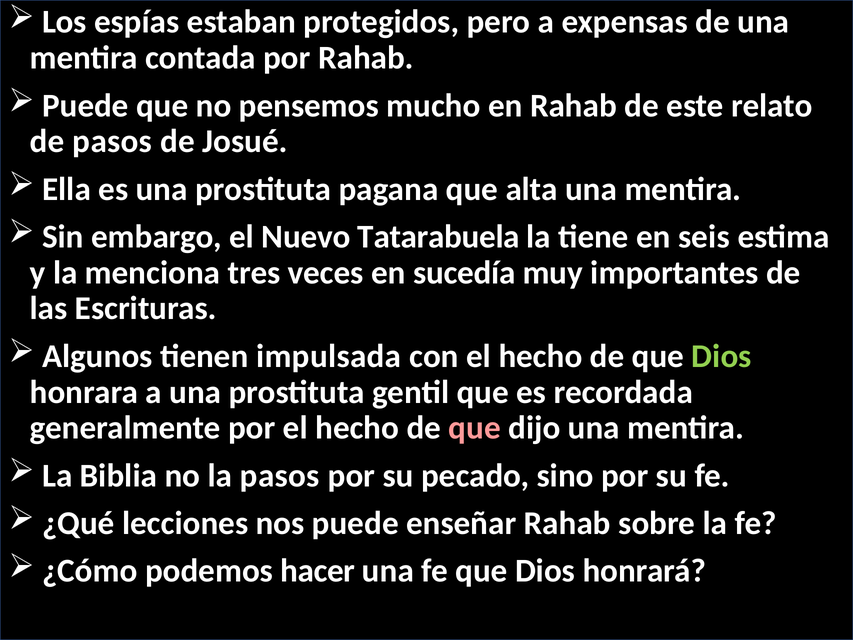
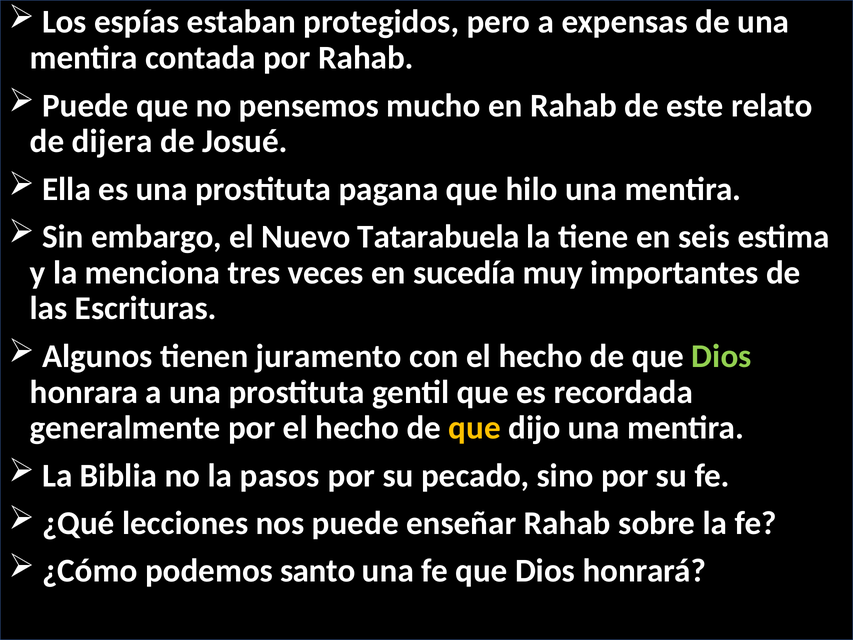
de pasos: pasos -> dijera (112, 141)
alta: alta -> hilo (532, 189)
impulsada: impulsada -> juramento (329, 356)
que colour: pink -> yellow (475, 428)
hacer: hacer -> santo (318, 571)
